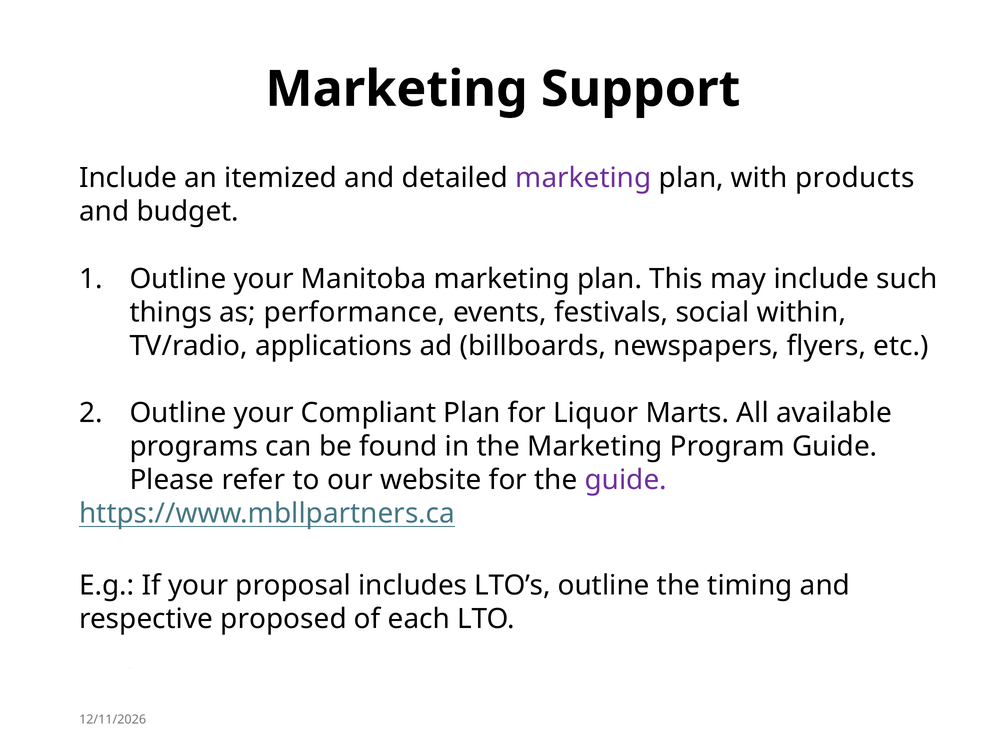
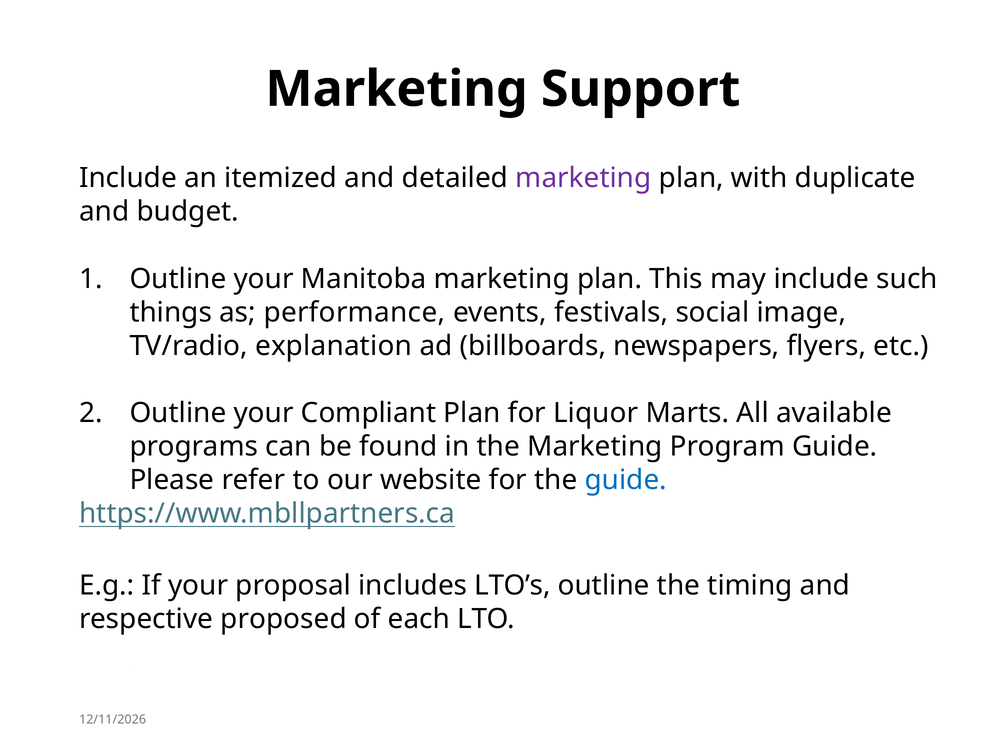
products: products -> duplicate (855, 178)
within: within -> image (801, 312)
applications: applications -> explanation (334, 346)
guide colour: purple -> blue (626, 480)
